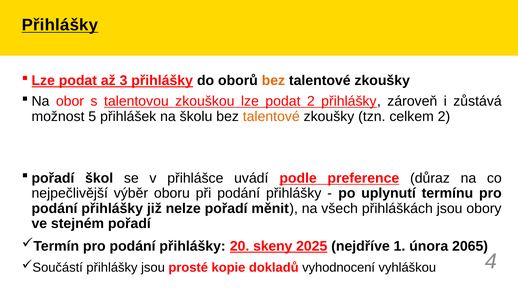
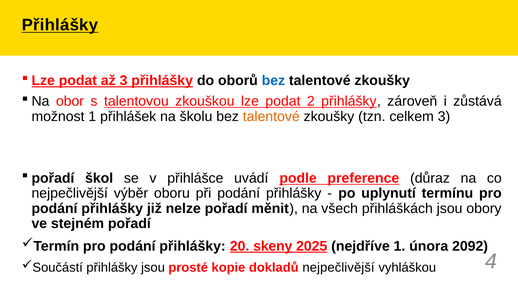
bez colour: orange -> blue (273, 81)
možnost 5: 5 -> 1 (92, 117)
celkem 2: 2 -> 3 (444, 117)
2065: 2065 -> 2092 (470, 246)
dokladů vyhodnocení: vyhodnocení -> nejpečlivější (339, 268)
